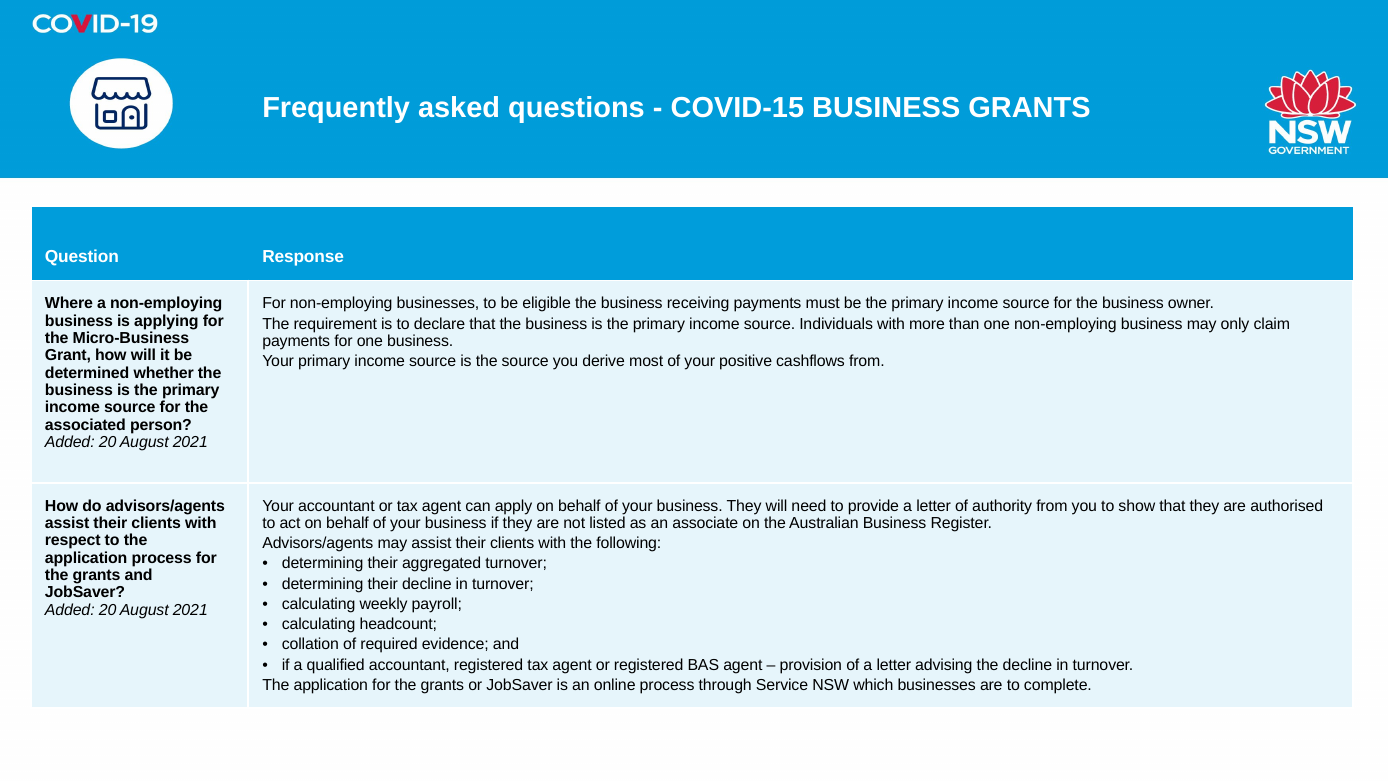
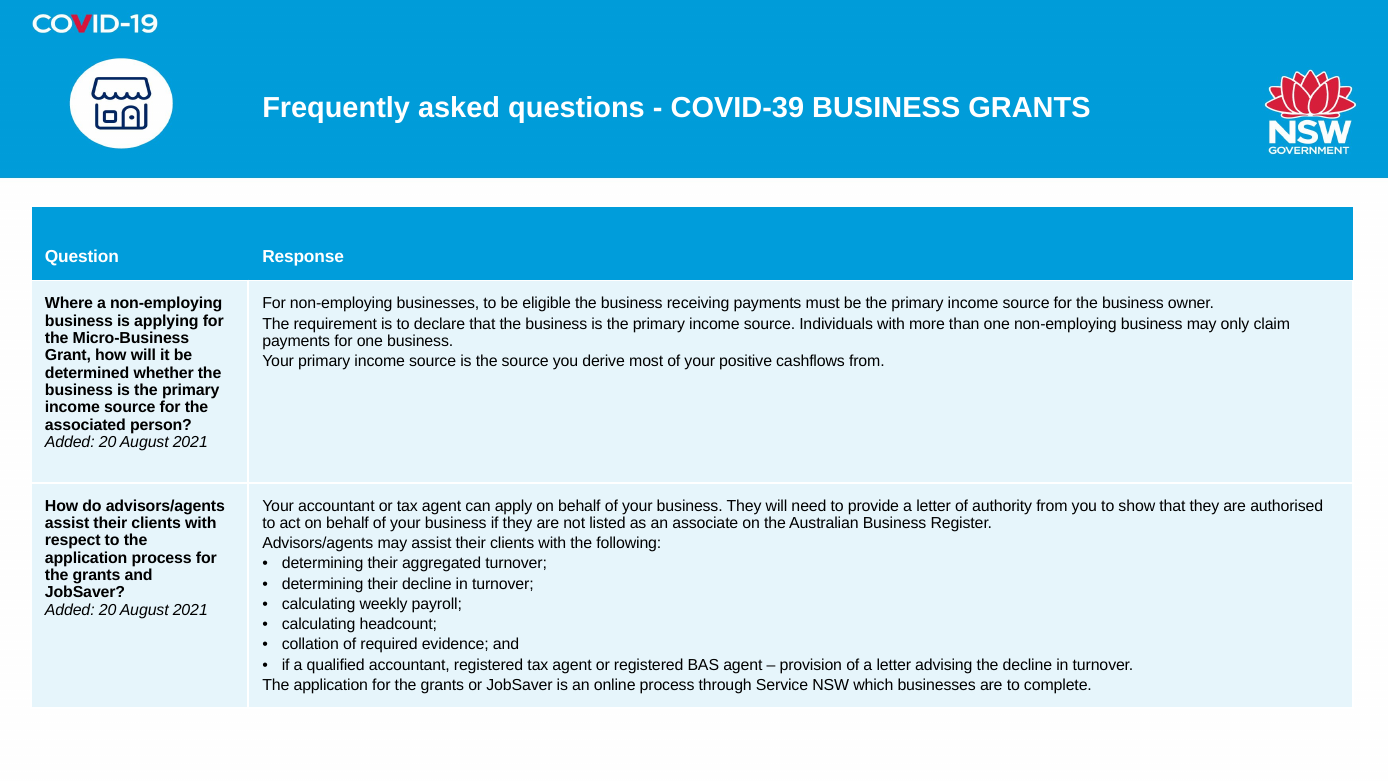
COVID-15: COVID-15 -> COVID-39 (737, 108)
